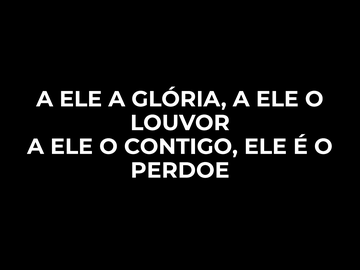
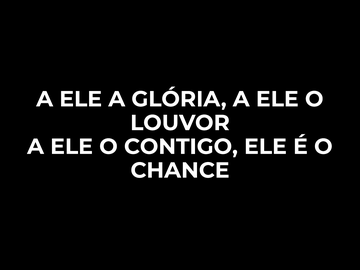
PERDOE: PERDOE -> CHANCE (180, 170)
